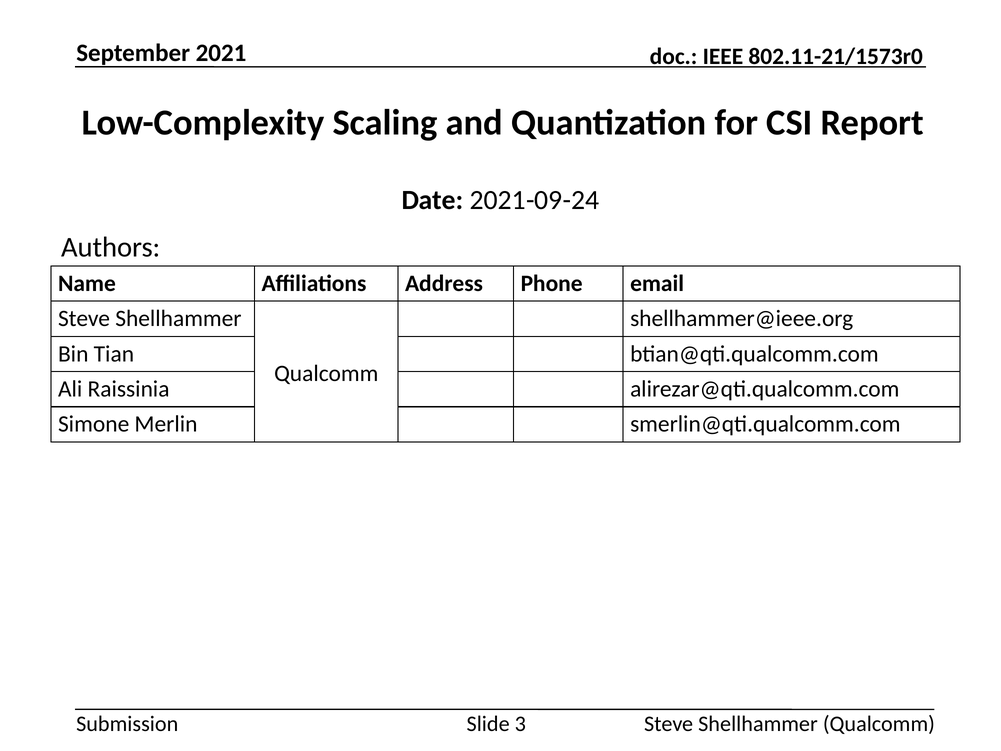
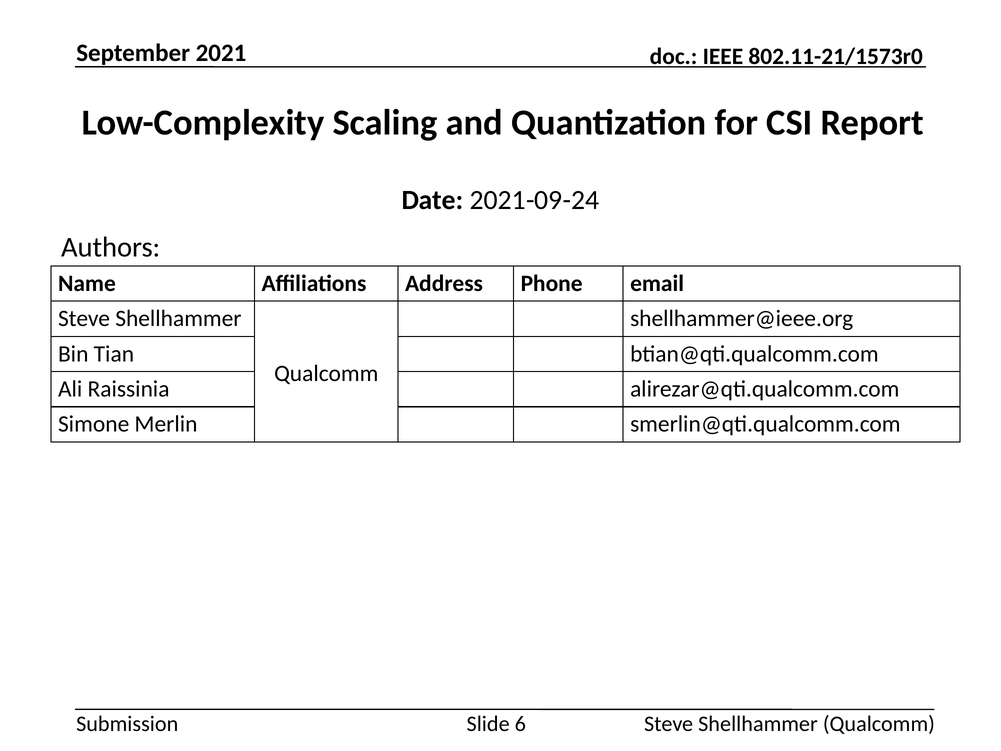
3: 3 -> 6 (520, 724)
